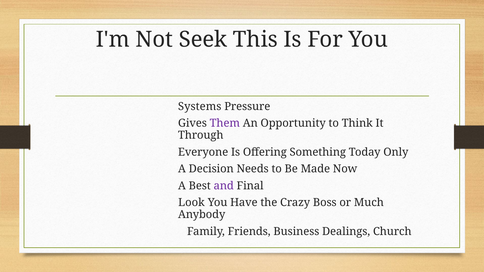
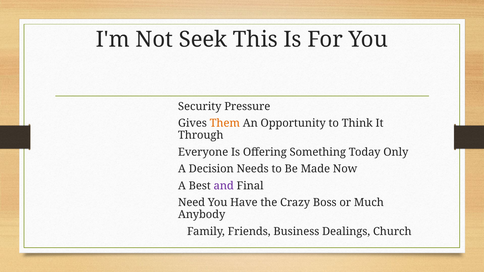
Systems: Systems -> Security (200, 106)
Them colour: purple -> orange (225, 123)
Look: Look -> Need (192, 203)
